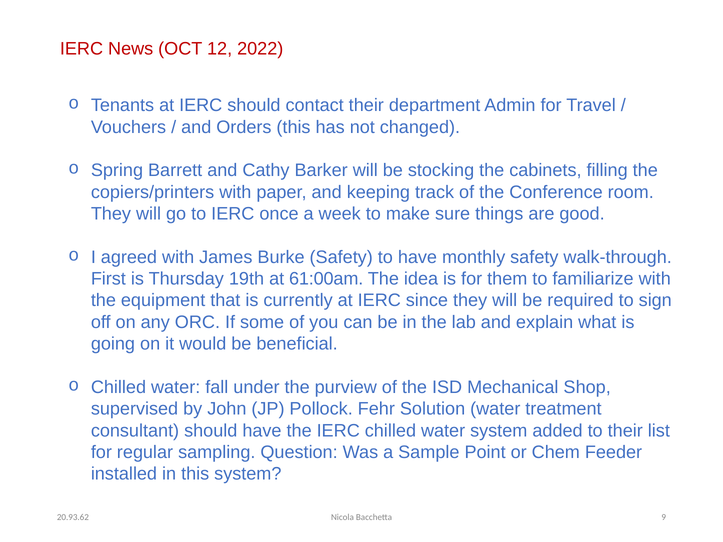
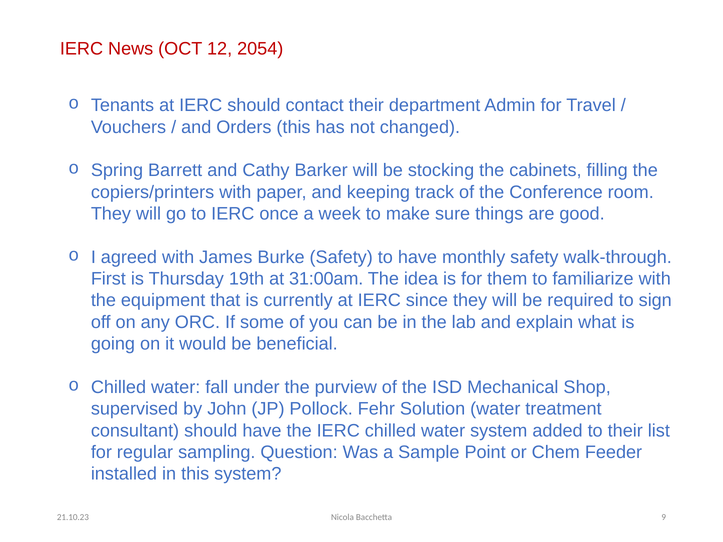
2022: 2022 -> 2054 (260, 49)
61:00am: 61:00am -> 31:00am (326, 279)
20.93.62: 20.93.62 -> 21.10.23 (73, 518)
